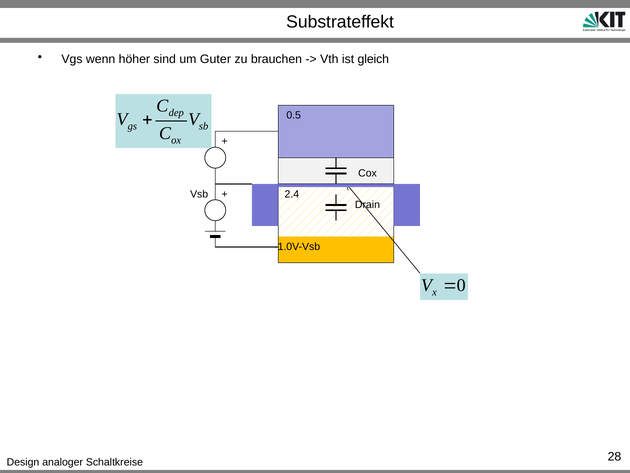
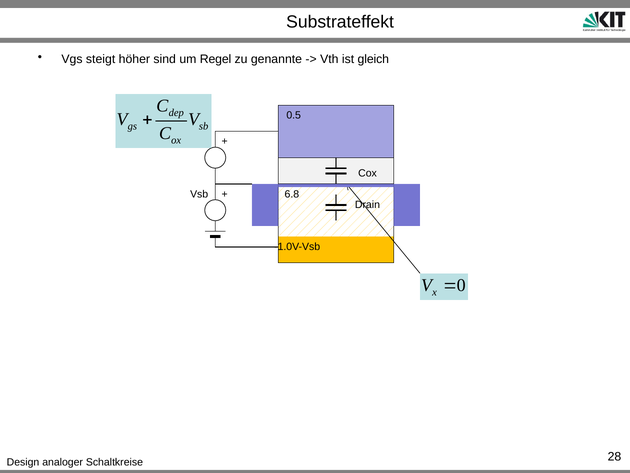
wenn: wenn -> steigt (101, 59)
Guter: Guter -> Regel (216, 59)
brauchen: brauchen -> genannte (276, 59)
2.4: 2.4 -> 6.8 (292, 194)
